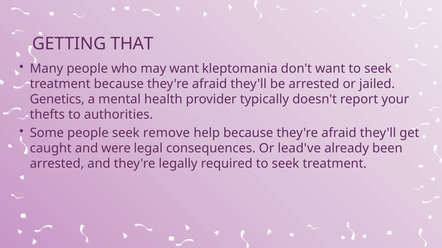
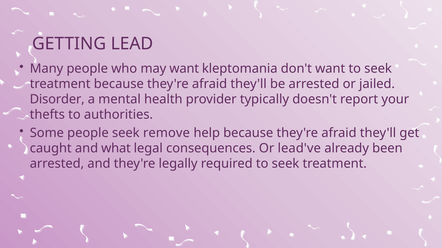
THAT: THAT -> LEAD (132, 44)
Genetics: Genetics -> Disorder (57, 99)
were: were -> what (116, 149)
